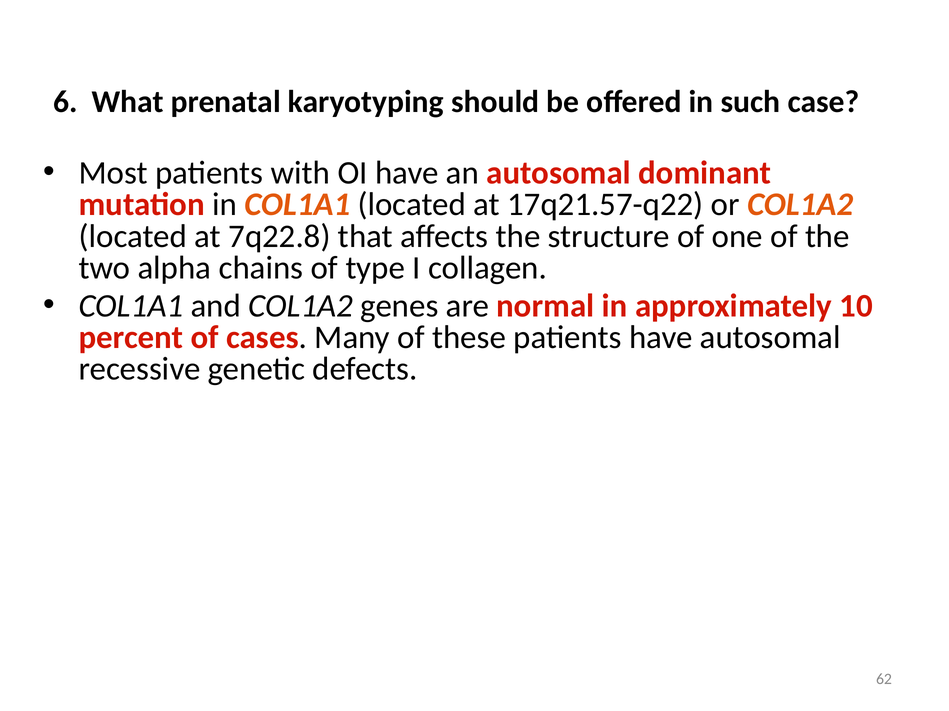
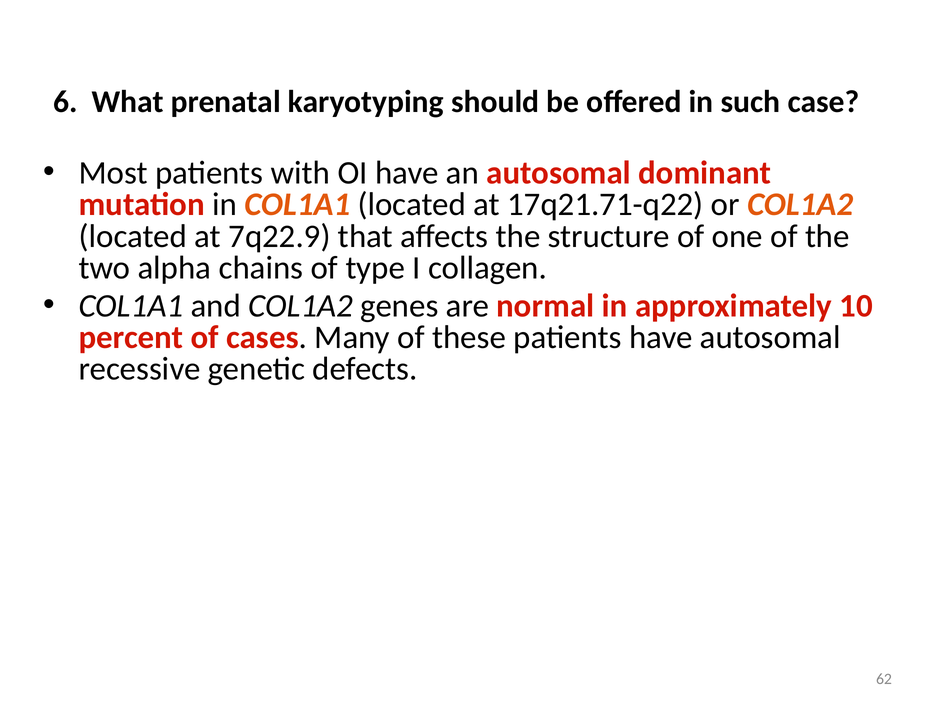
17q21.57-q22: 17q21.57-q22 -> 17q21.71-q22 (605, 205)
7q22.8: 7q22.8 -> 7q22.9 (279, 236)
